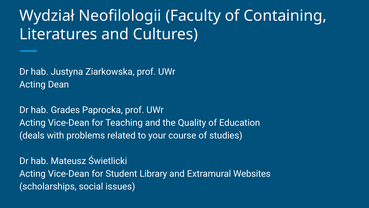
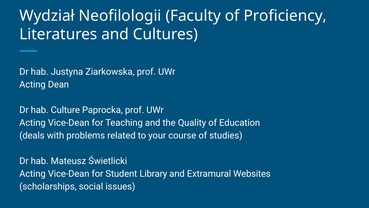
Containing: Containing -> Proficiency (285, 16)
Grades: Grades -> Culture (65, 110)
